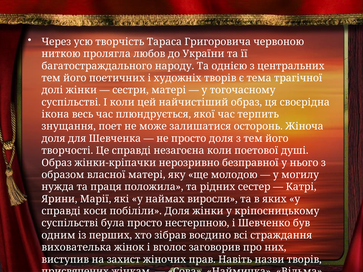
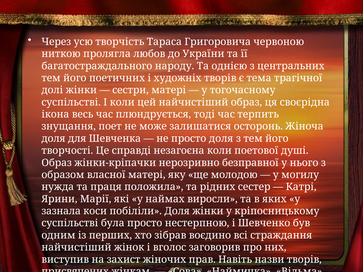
якої: якої -> тодi (204, 114)
справді: справді -> зазнала (61, 211)
вихователька: вихователька -> найчистіший (76, 248)
